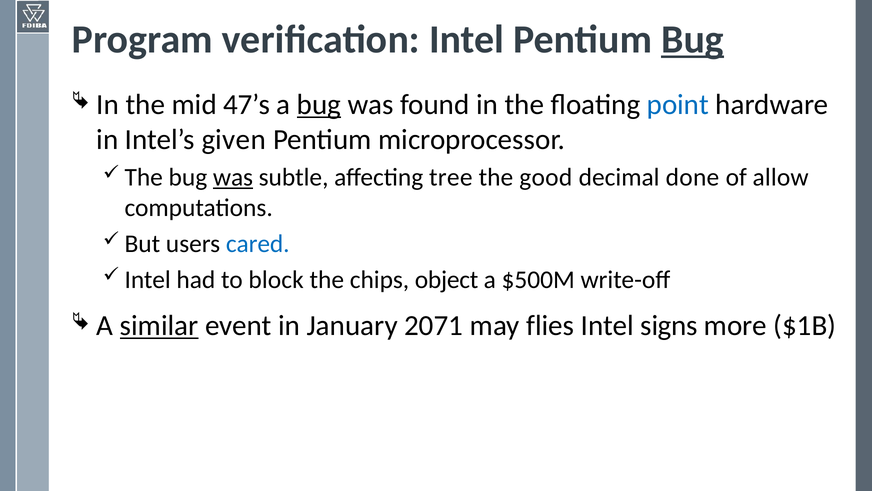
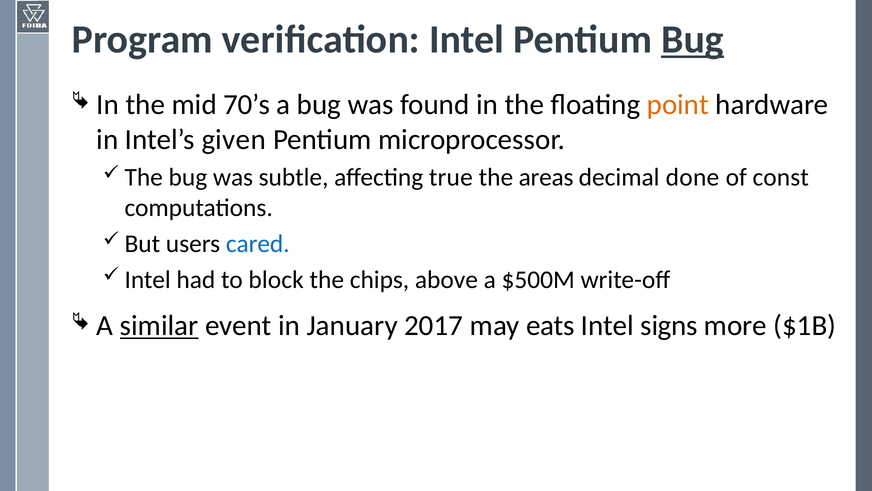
47’s: 47’s -> 70’s (247, 105)
bug underline: present -> none (319, 105)
point colour: blue -> orange (678, 105)
was underline: present -> none (233, 177)
tree: tree -> true (451, 177)
good: good -> areas (546, 177)
allow: allow -> const (781, 177)
object: object -> above (446, 280)
2071: 2071 -> 2017 (434, 325)
flies: flies -> eats (550, 325)
